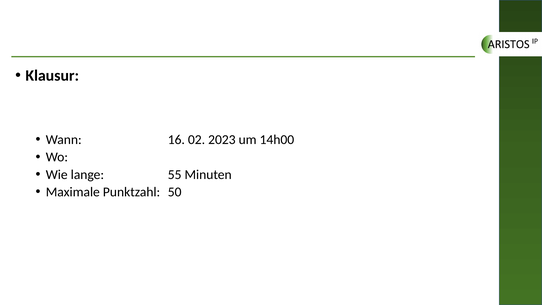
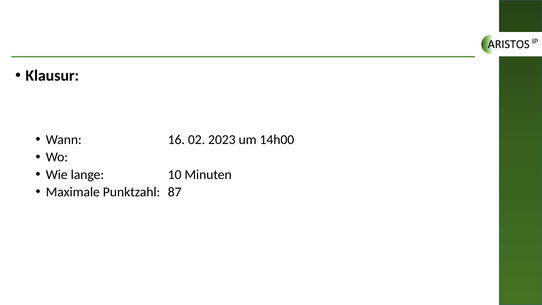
55: 55 -> 10 (175, 175)
50: 50 -> 87 (175, 192)
